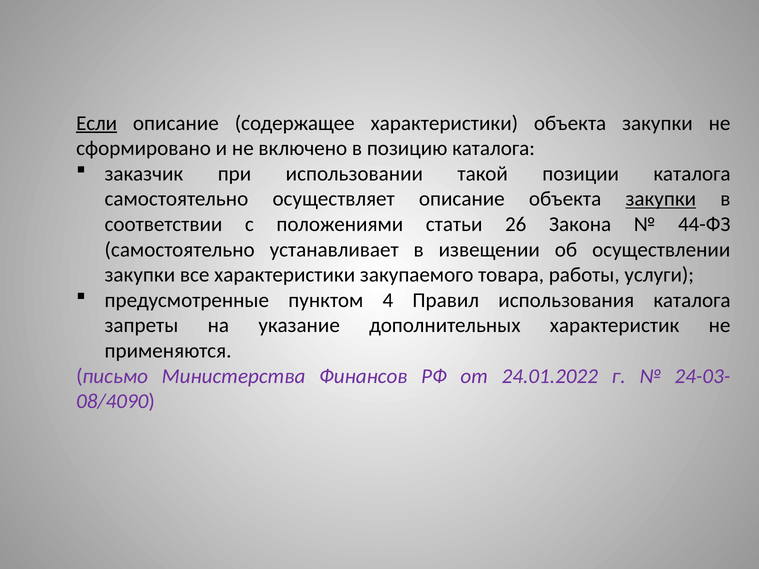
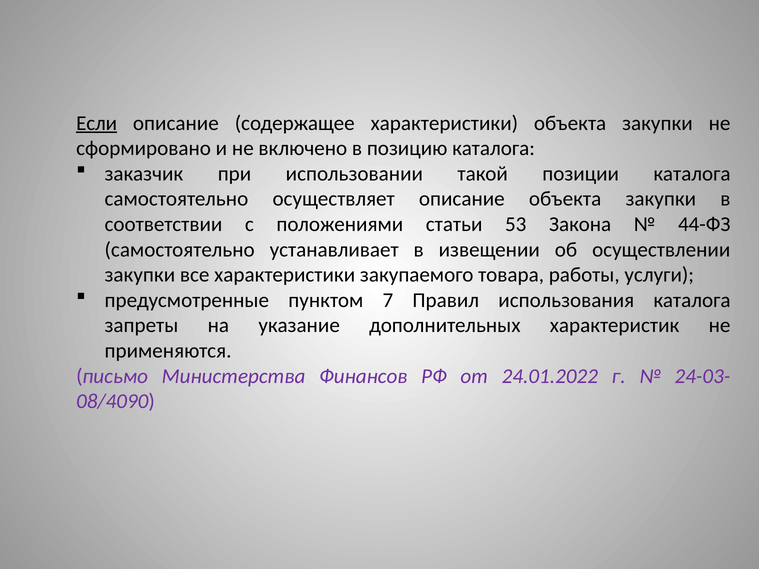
закупки underline: present -> none (661, 199)
26: 26 -> 53 (516, 224)
4: 4 -> 7 (388, 300)
